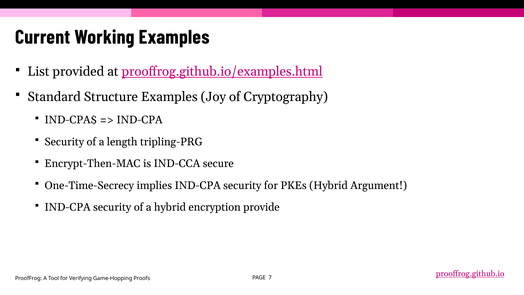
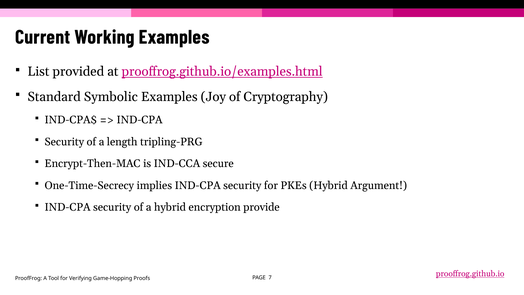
Structure: Structure -> Symbolic (111, 97)
